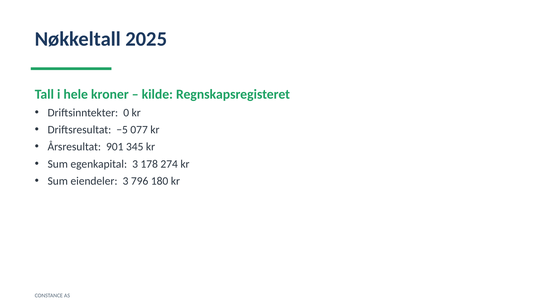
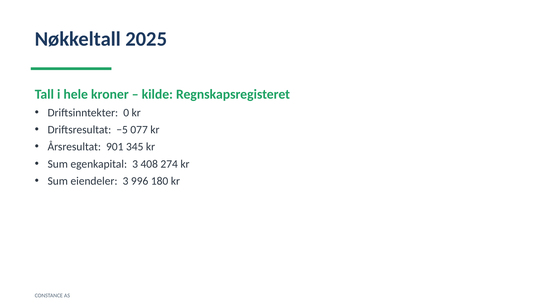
178: 178 -> 408 (149, 164)
796: 796 -> 996 (140, 181)
